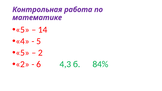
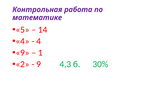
5: 5 -> 4 (39, 41)
5: 5 -> 9 (22, 53)
2: 2 -> 1 (40, 53)
6: 6 -> 9 (39, 64)
84%: 84% -> 30% (100, 64)
